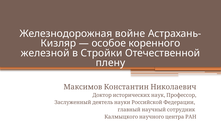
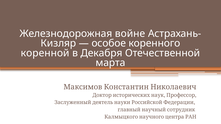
железной: железной -> коренной (45, 53)
Стройки: Стройки -> Декабря (101, 53)
плену: плену -> марта (111, 63)
